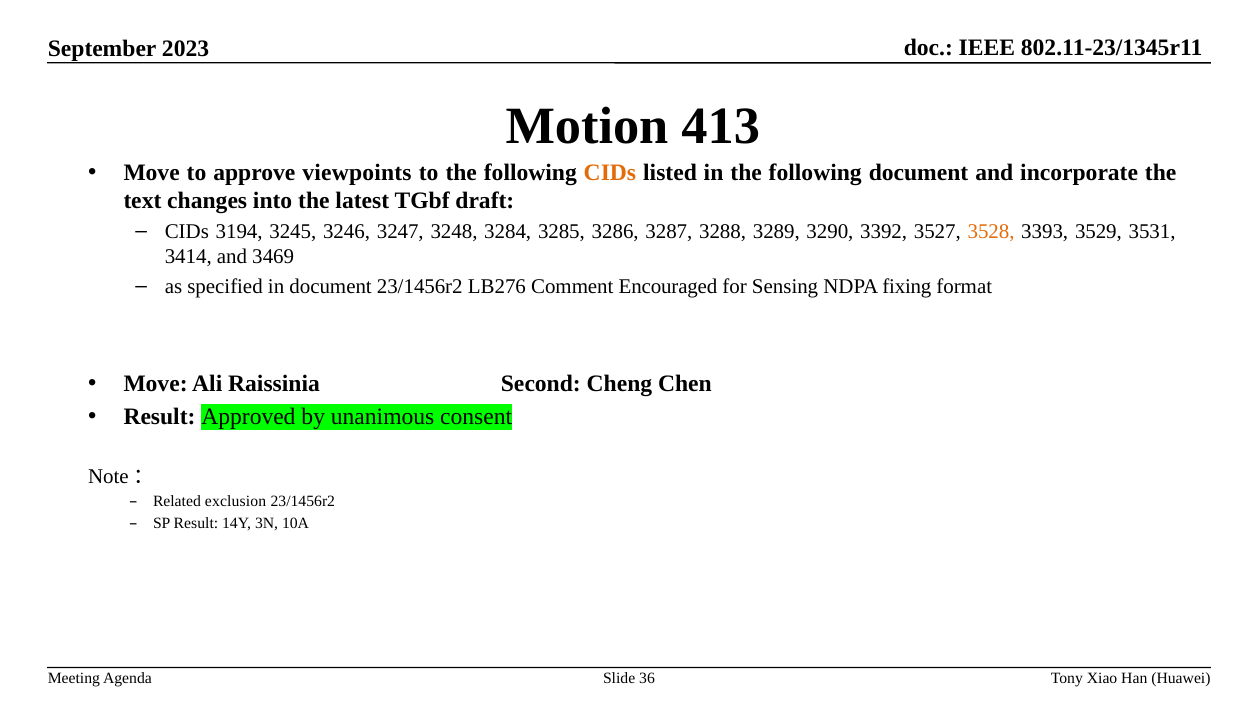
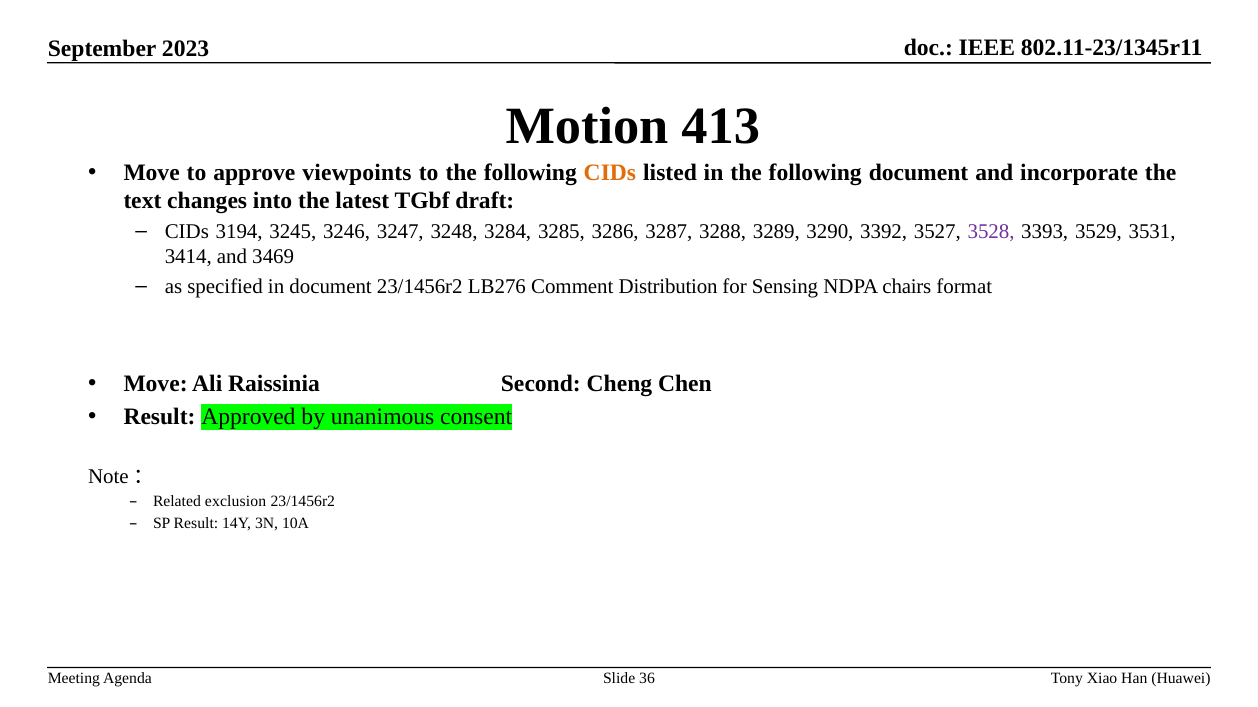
3528 colour: orange -> purple (991, 232)
Encouraged: Encouraged -> Distribution (668, 287)
fixing: fixing -> chairs (907, 287)
